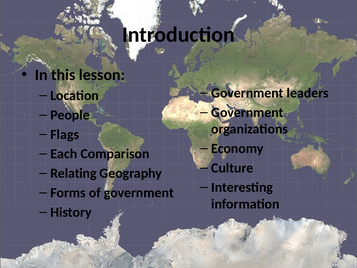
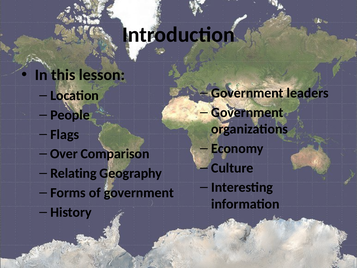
Each: Each -> Over (64, 154)
